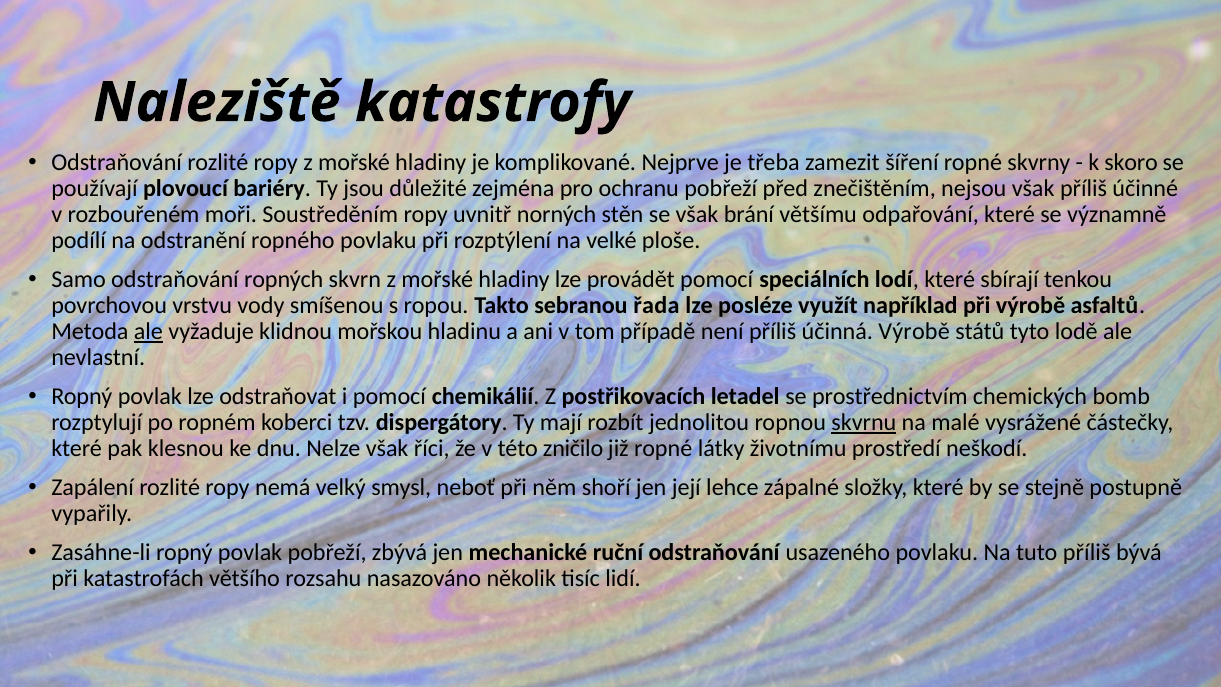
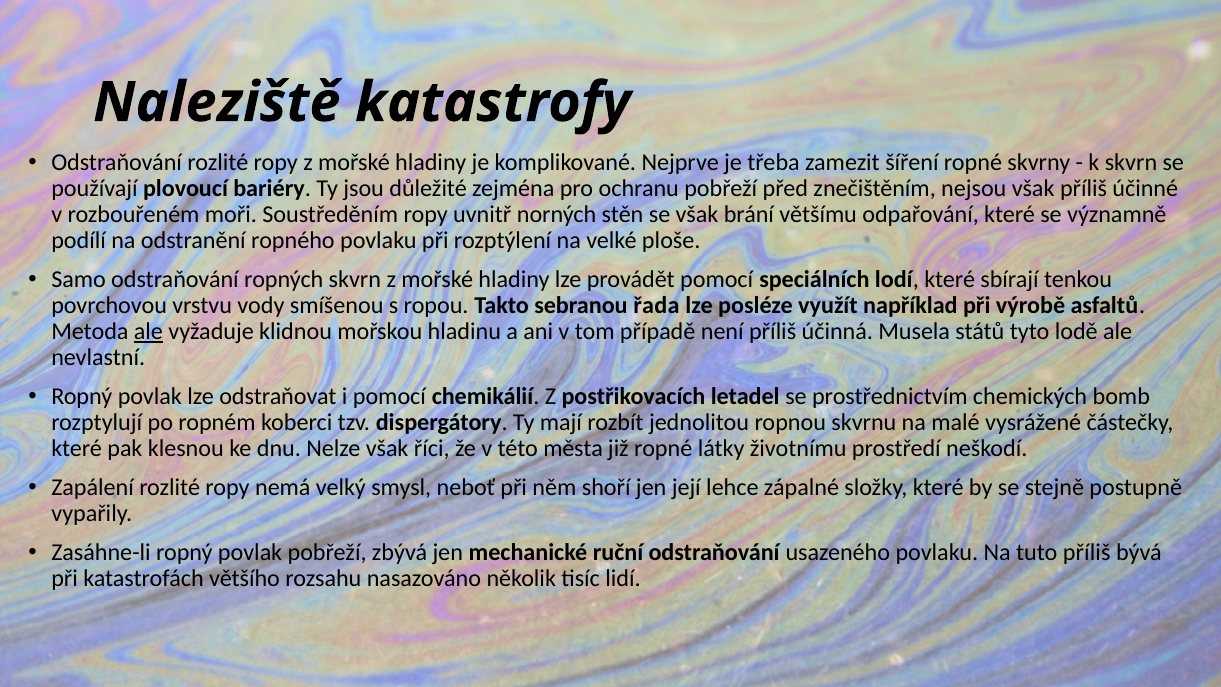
k skoro: skoro -> skvrn (1131, 162)
účinná Výrobě: Výrobě -> Musela (914, 331)
skvrnu underline: present -> none (864, 422)
zničilo: zničilo -> města (573, 449)
